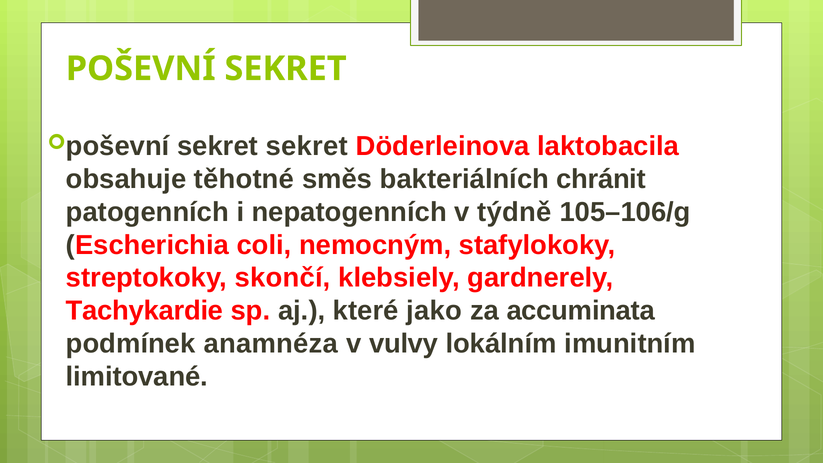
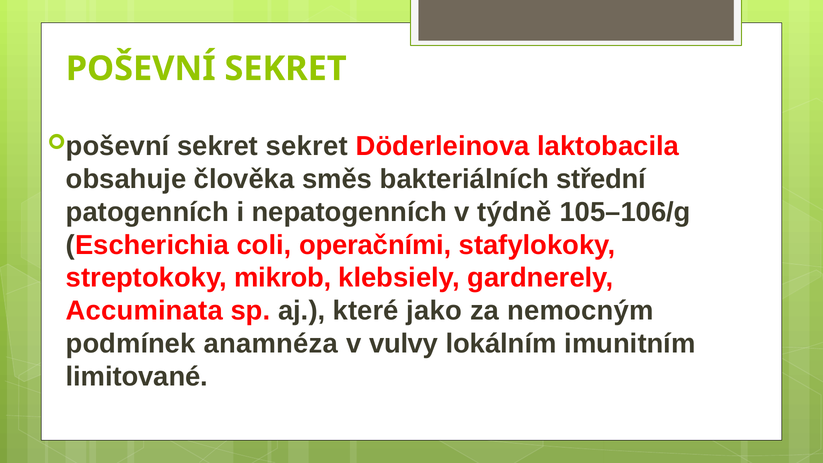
těhotné: těhotné -> člověka (244, 179)
chránit: chránit -> střední (601, 179)
nemocným: nemocným -> operačními (375, 245)
skončí: skončí -> mikrob (283, 278)
Tachykardie: Tachykardie -> Accuminata (144, 311)
accuminata: accuminata -> nemocným (580, 311)
